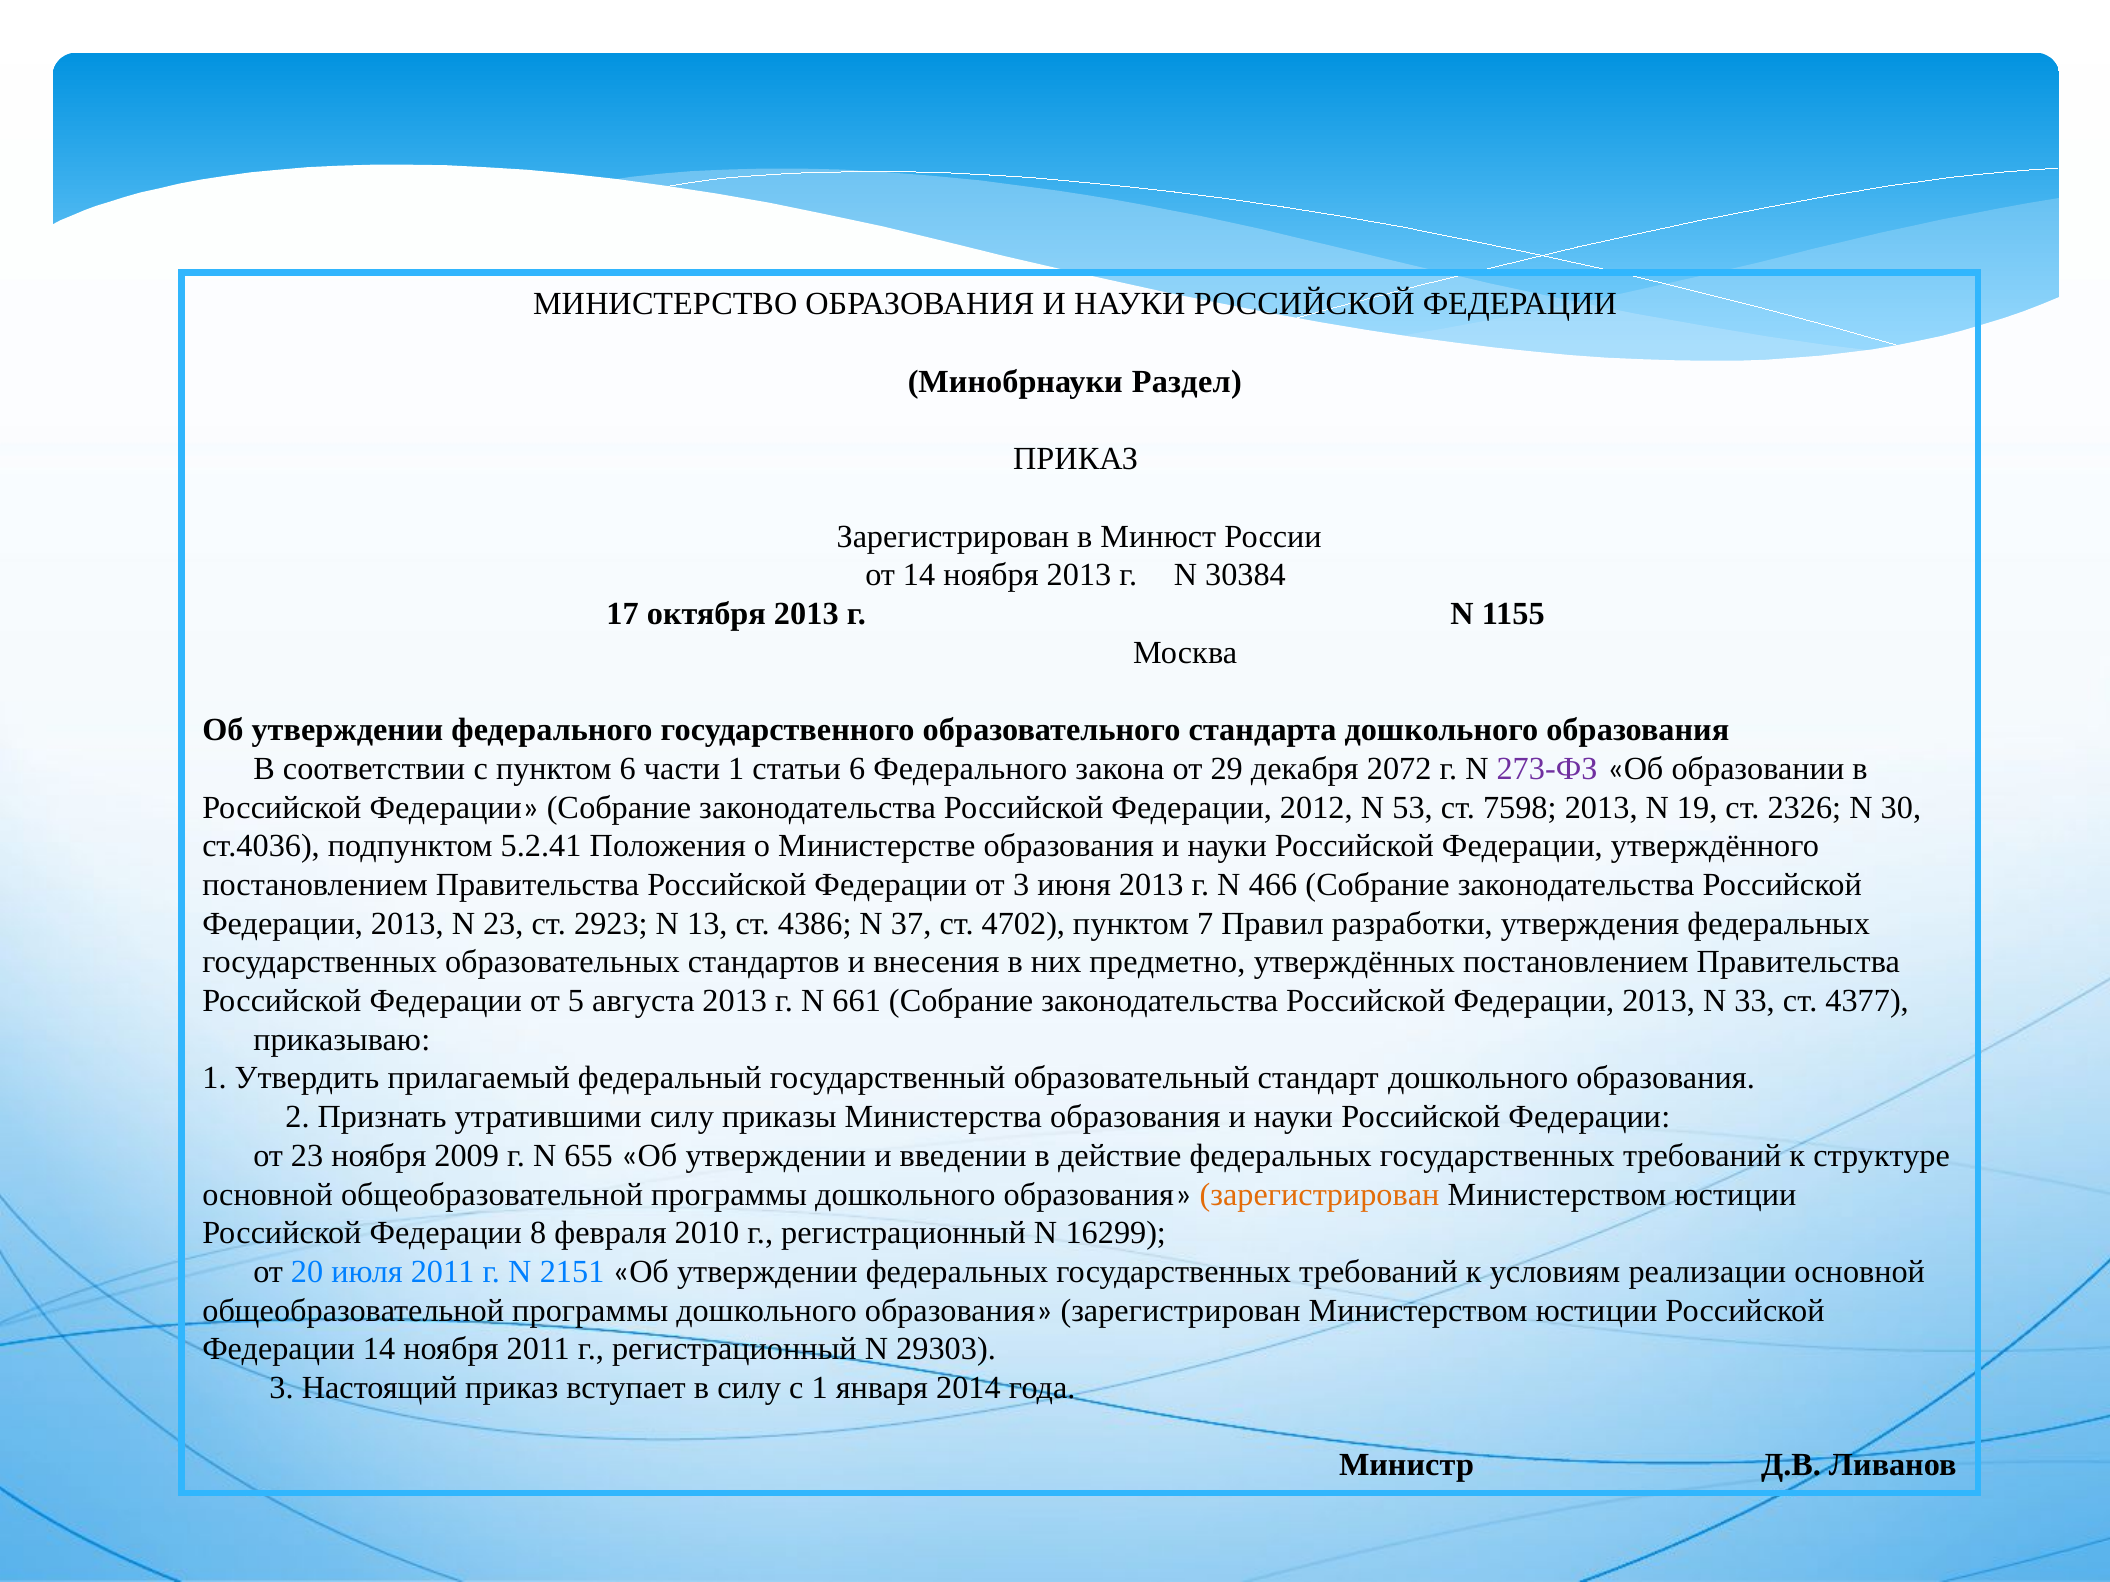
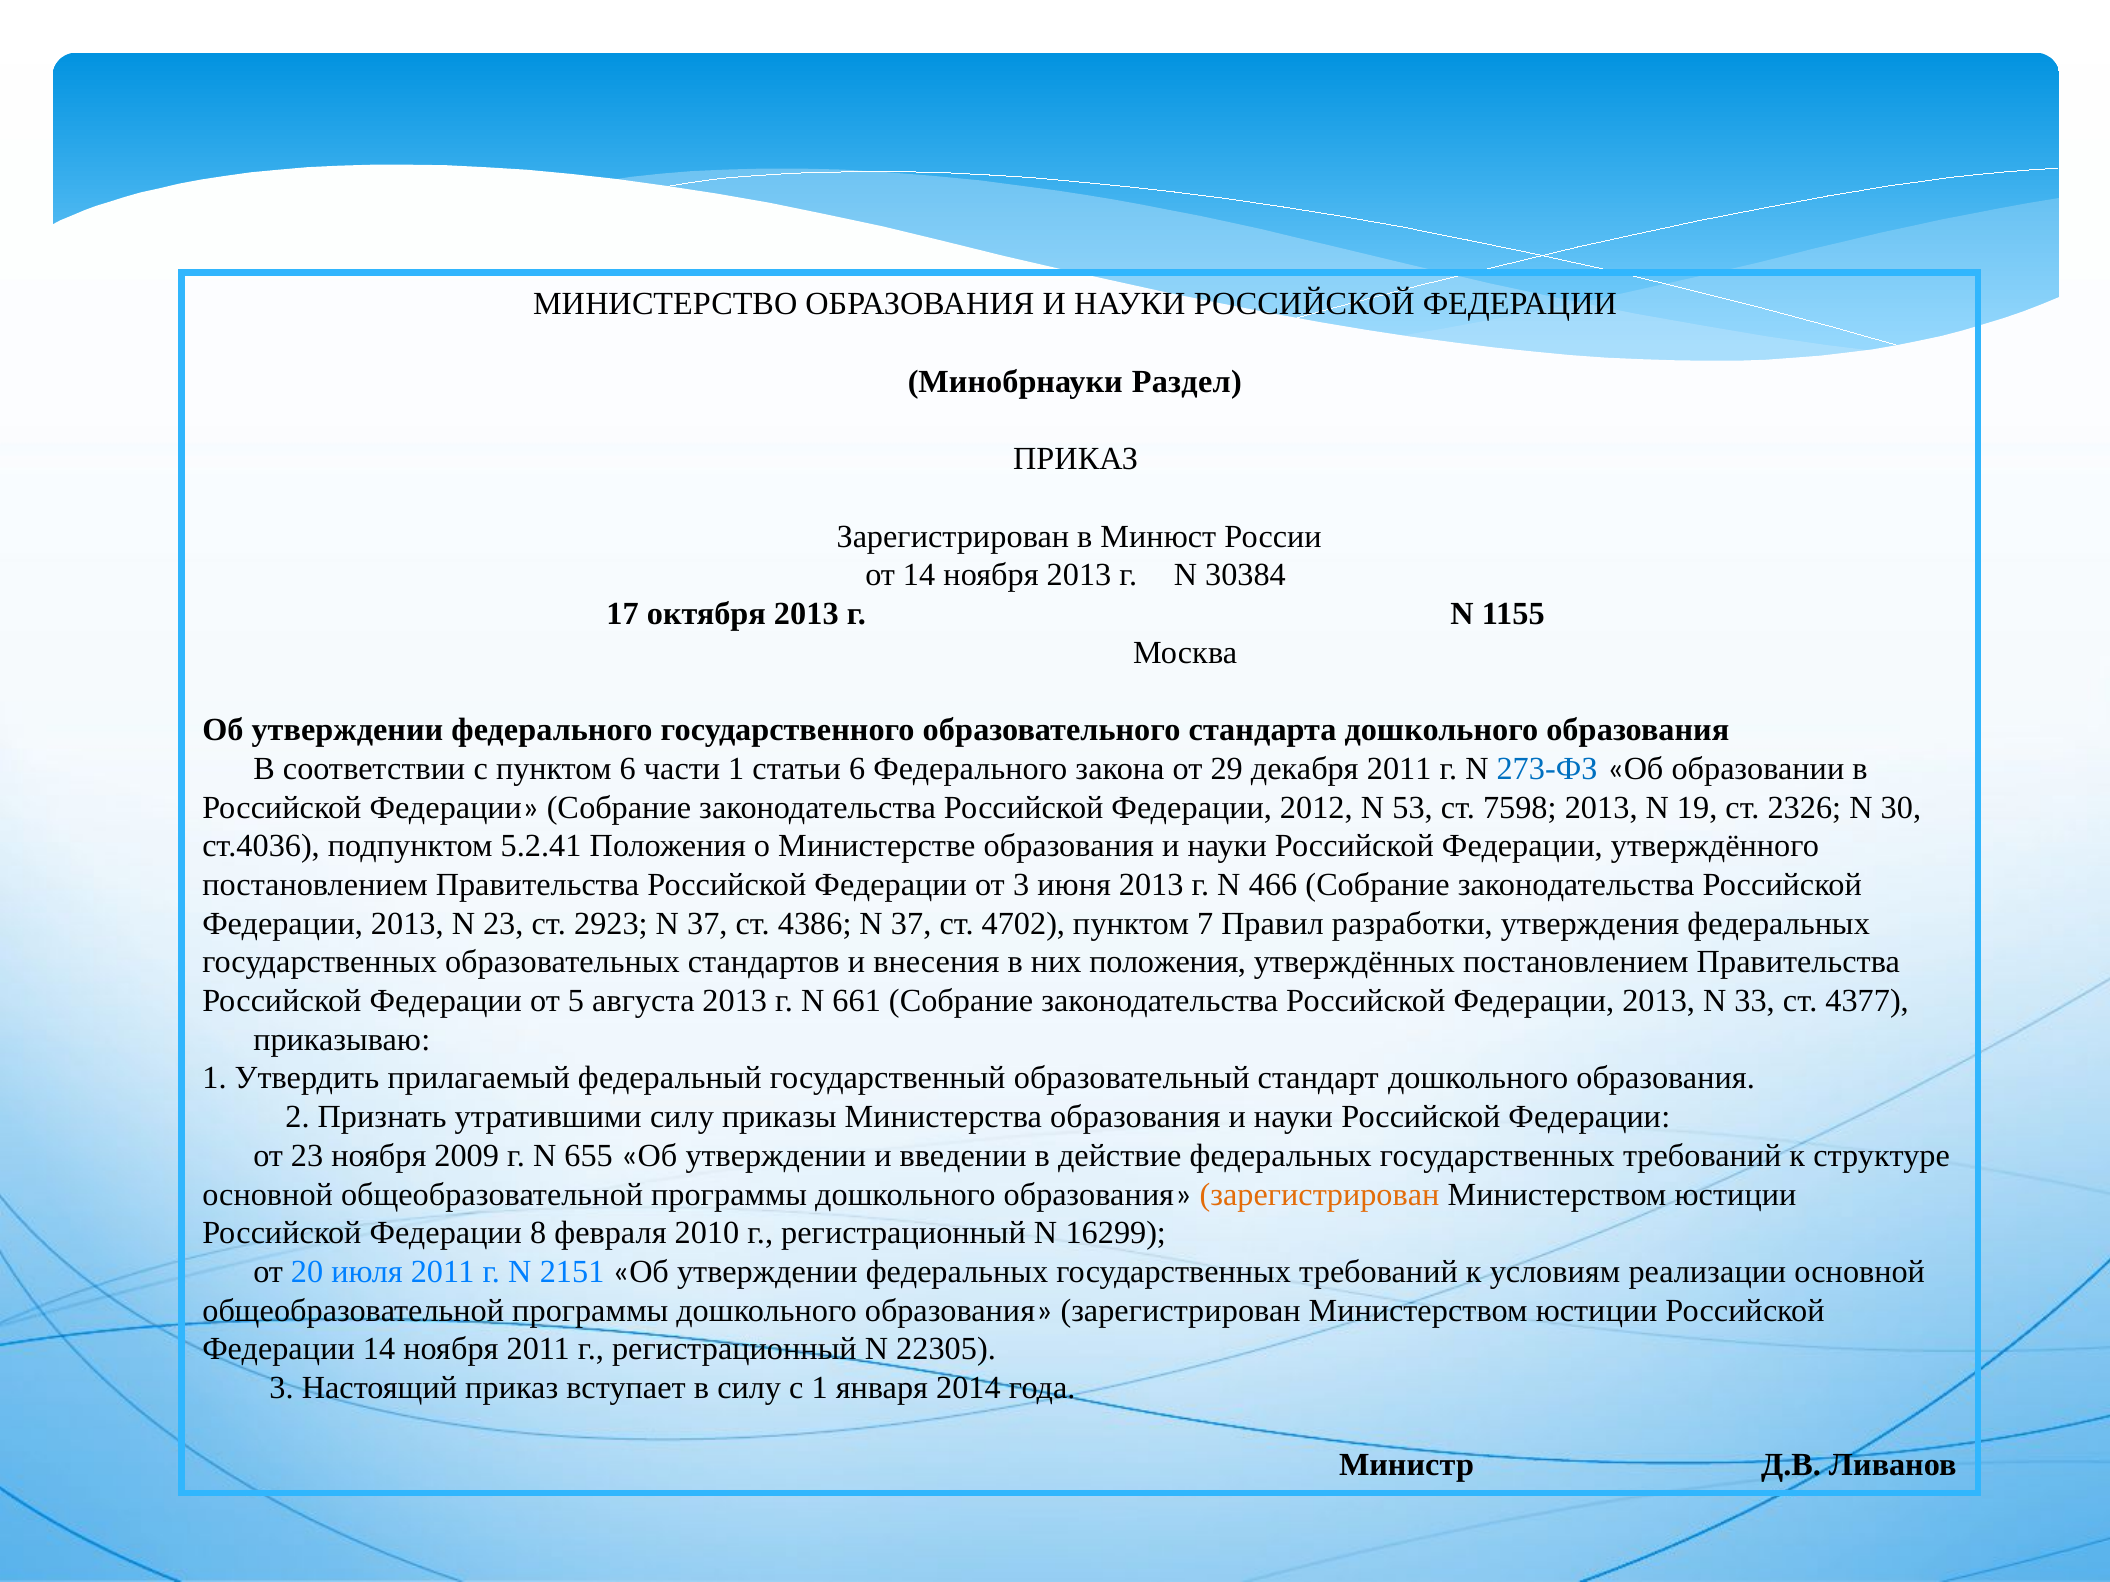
декабря 2072: 2072 -> 2011 (1399, 769)
273-ФЗ colour: purple -> blue (1547, 769)
2923 N 13: 13 -> 37 (707, 924)
них предметно: предметно -> положения (1168, 963)
29303: 29303 -> 22305 (946, 1350)
